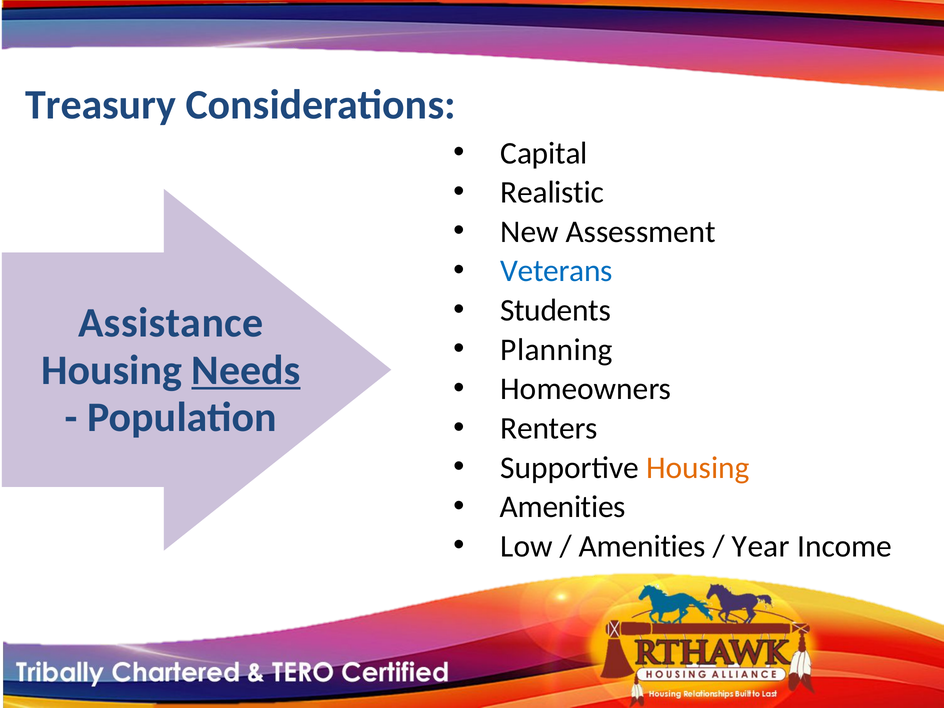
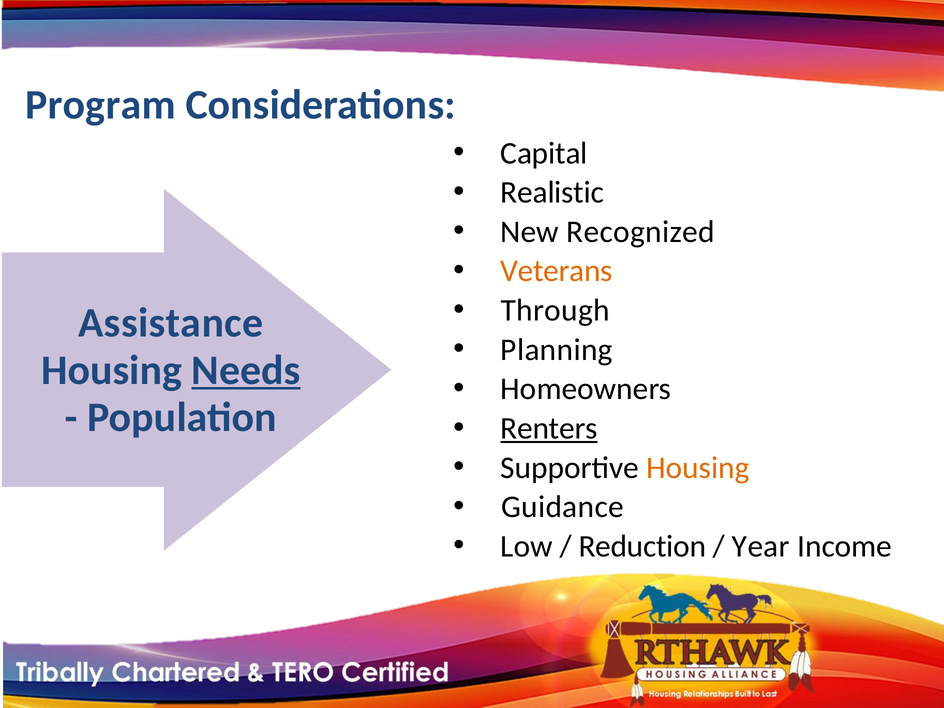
Treasury: Treasury -> Program (100, 105)
Assessment: Assessment -> Recognized (641, 232)
Veterans colour: blue -> orange (556, 271)
Students: Students -> Through (555, 310)
Renters underline: none -> present (549, 428)
Amenities: Amenities -> Guidance (562, 507)
Amenities: Amenities -> Reduction (642, 546)
